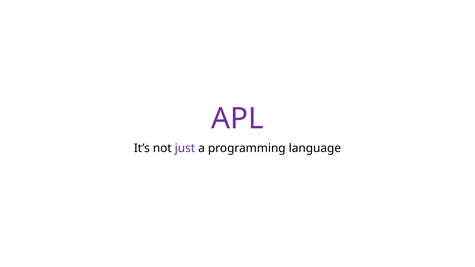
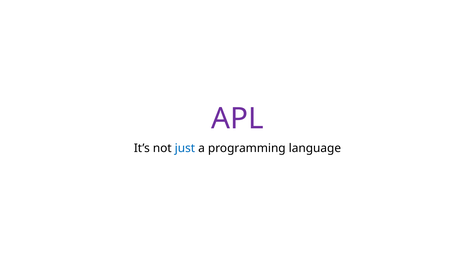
just colour: purple -> blue (185, 148)
